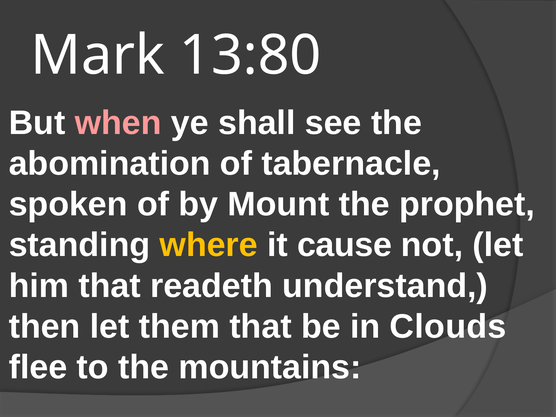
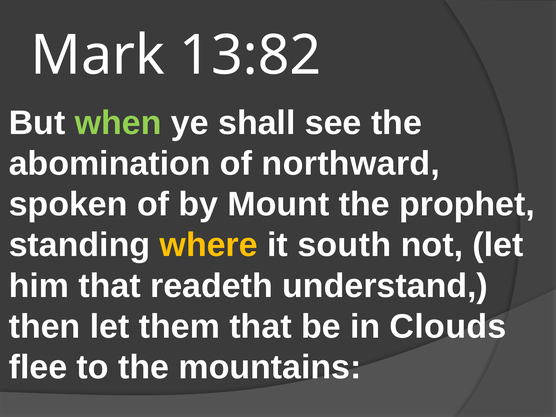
13:80: 13:80 -> 13:82 (250, 55)
when colour: pink -> light green (118, 123)
tabernacle: tabernacle -> northward (351, 164)
cause: cause -> south (344, 245)
